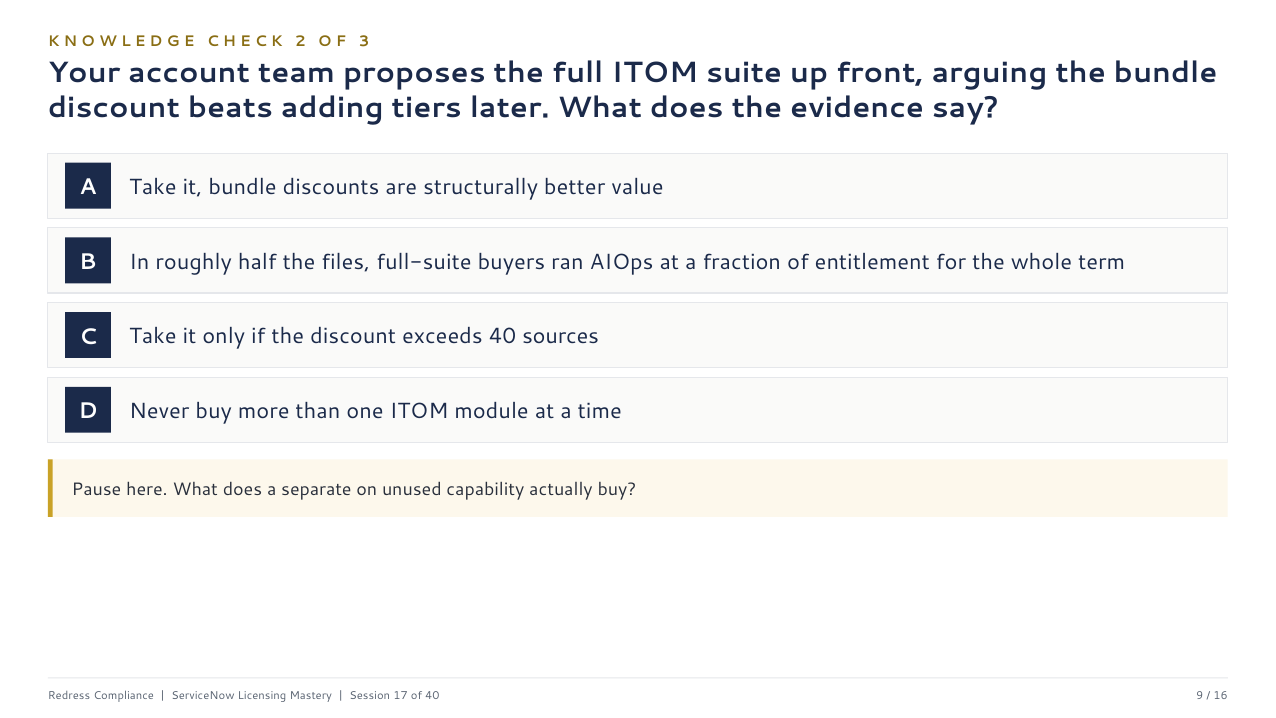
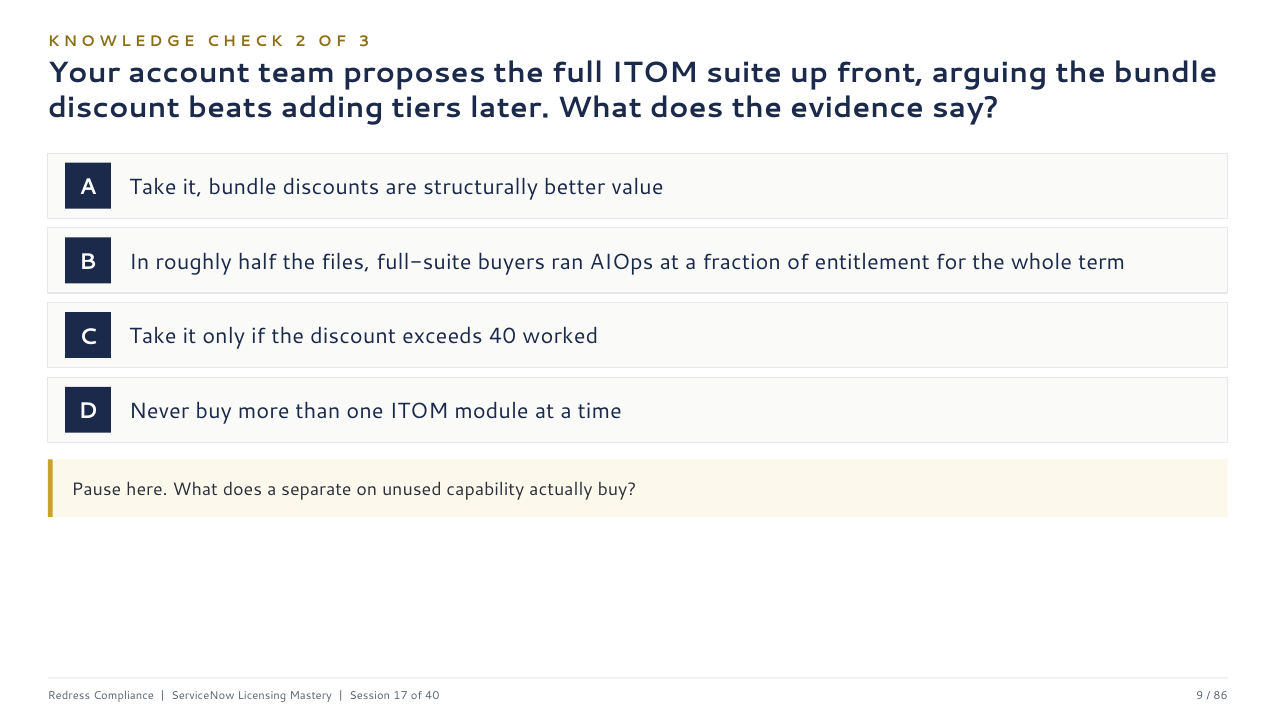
sources: sources -> worked (560, 336)
16: 16 -> 86 (1221, 696)
